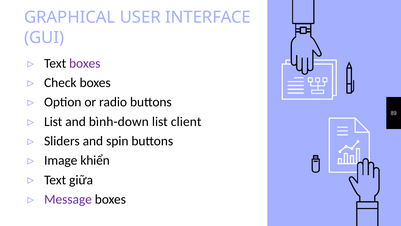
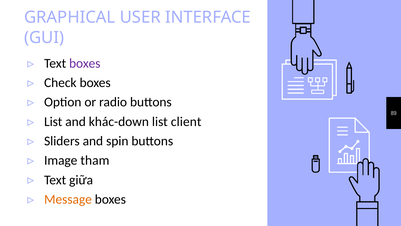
bình-down: bình-down -> khác-down (119, 121)
khiển: khiển -> tham (95, 160)
Message colour: purple -> orange (68, 199)
